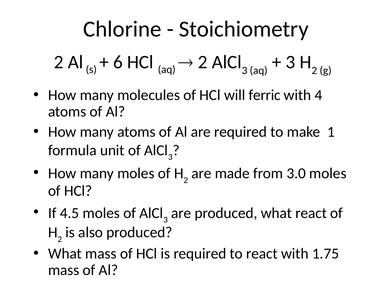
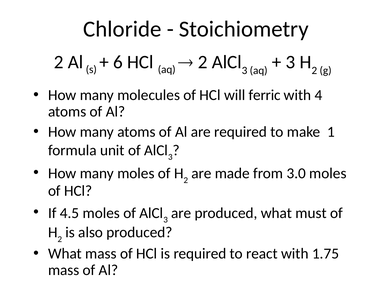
Chlorine: Chlorine -> Chloride (122, 29)
what react: react -> must (311, 213)
